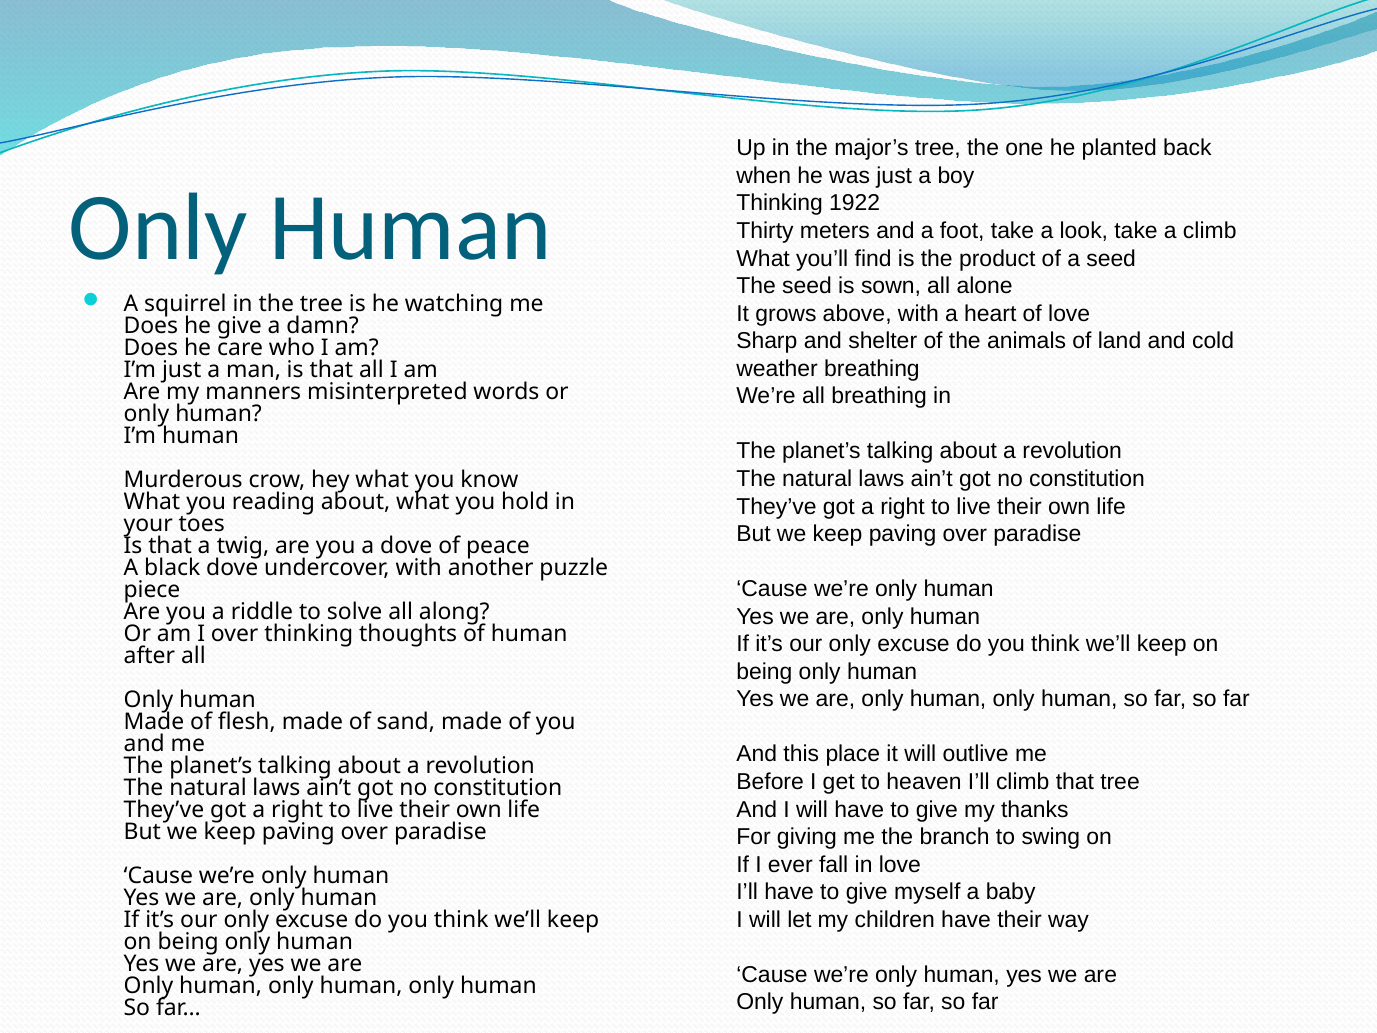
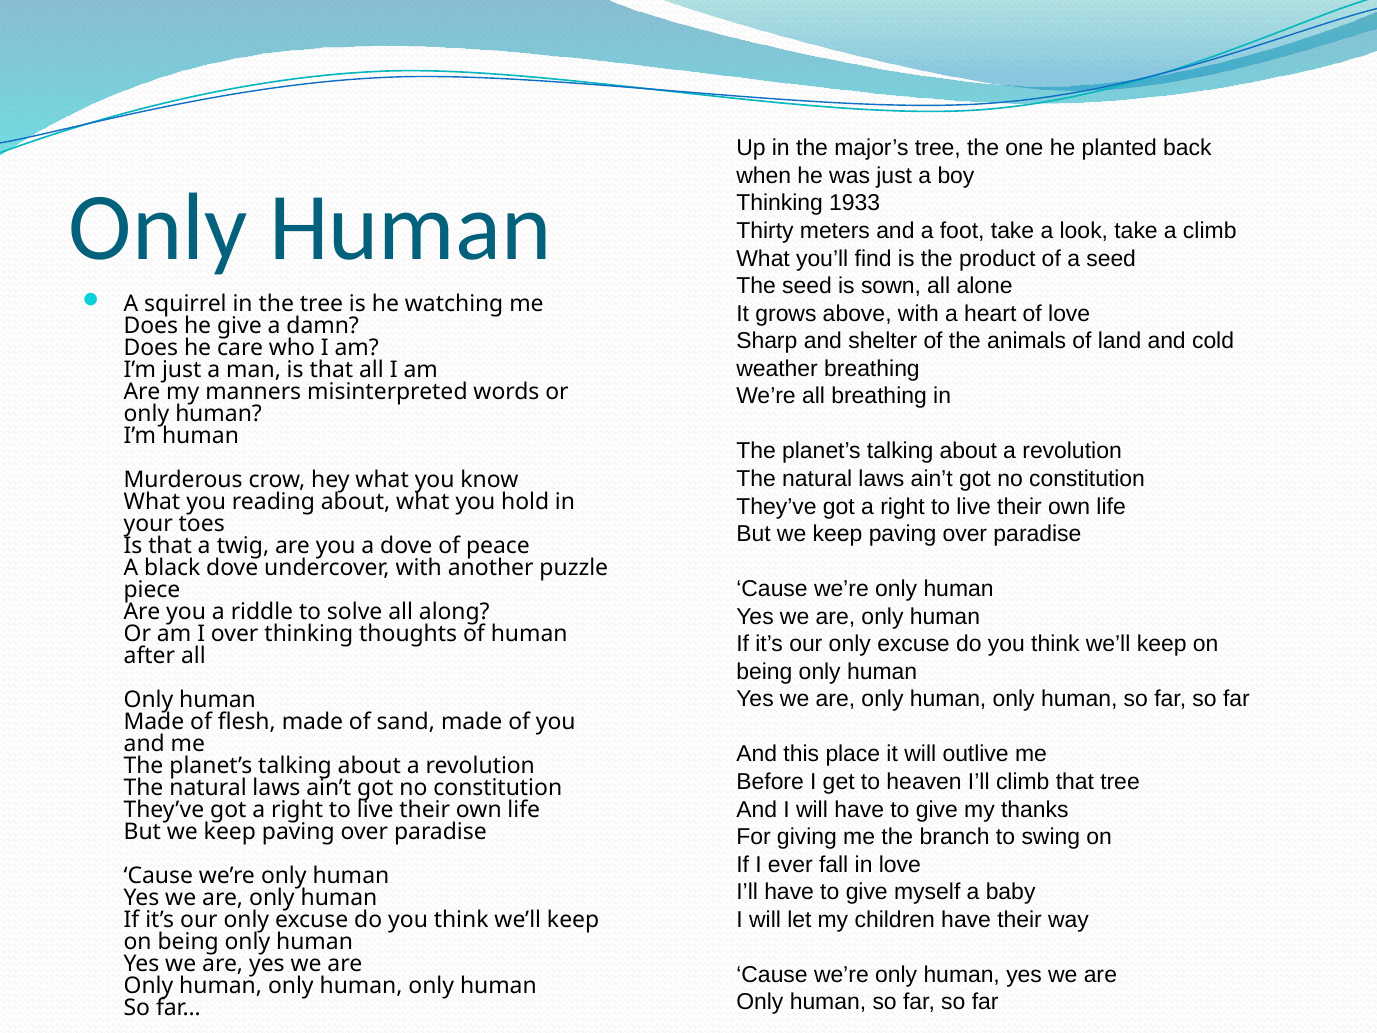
1922: 1922 -> 1933 (855, 203)
